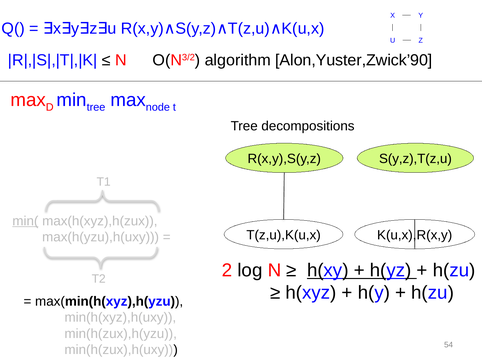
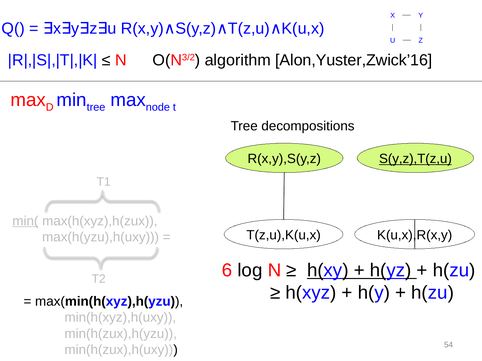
Alon,Yuster,Zwick’90: Alon,Yuster,Zwick’90 -> Alon,Yuster,Zwick’16 (354, 60)
S(y,z),T(z,u underline: none -> present (415, 159)
2: 2 -> 6 (227, 271)
